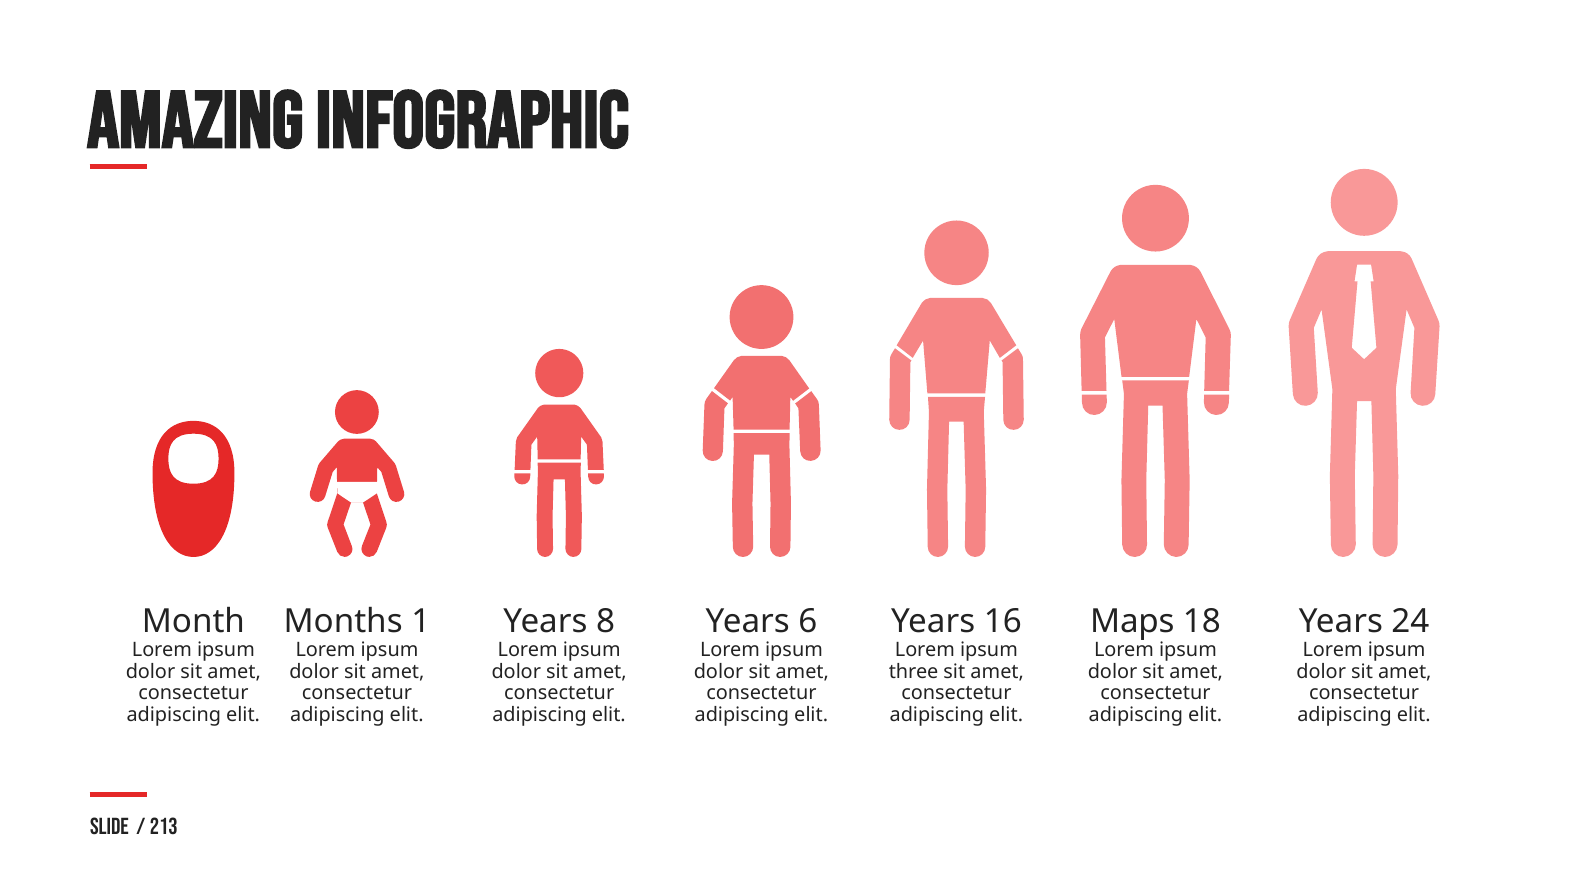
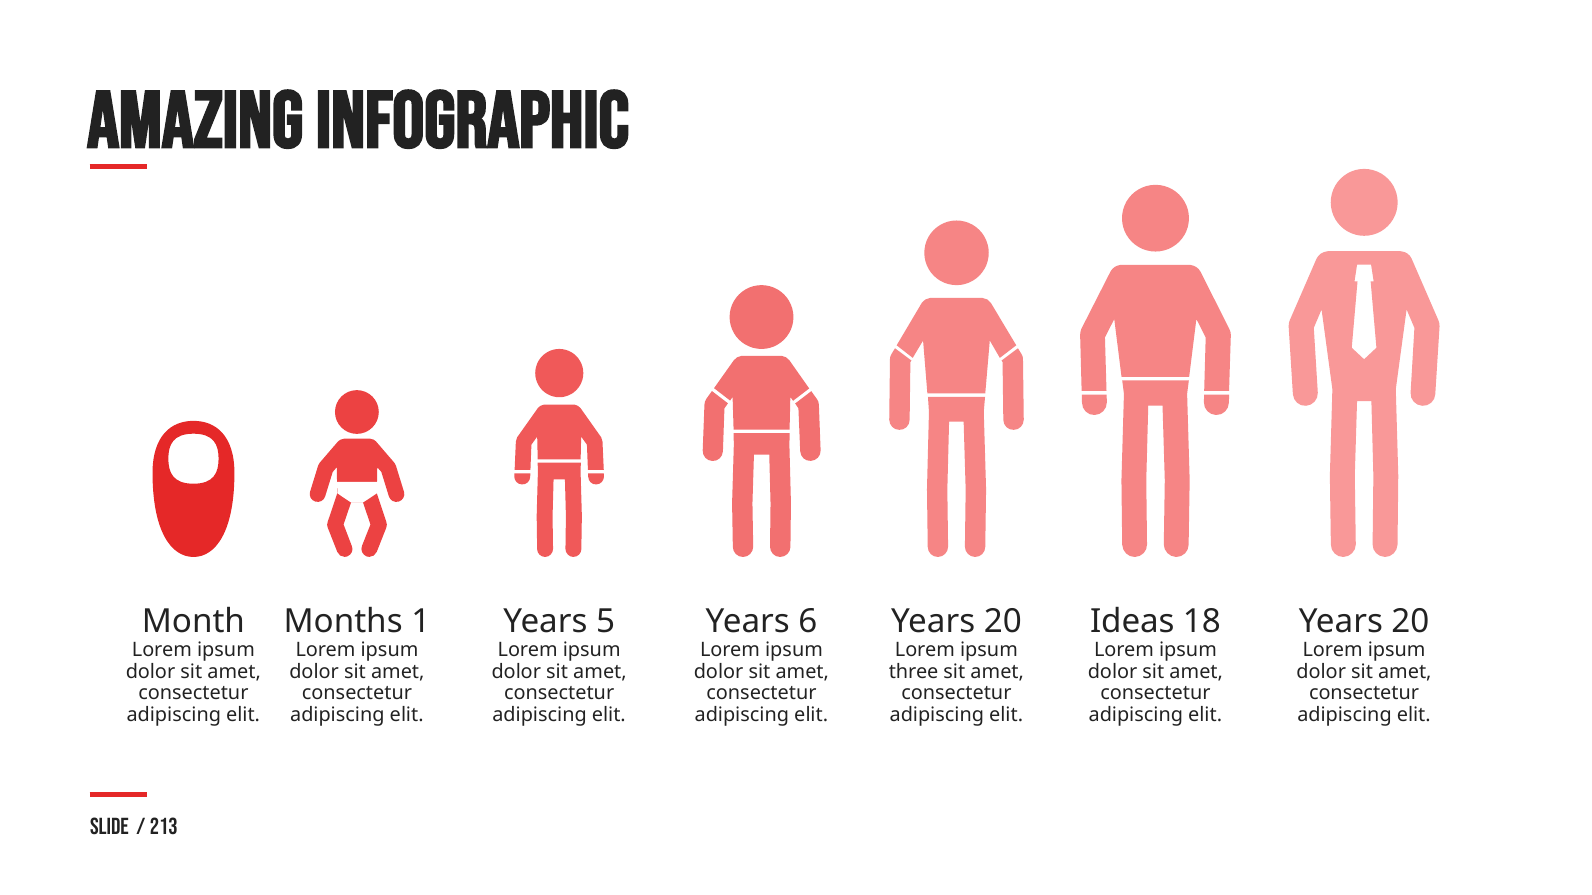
8: 8 -> 5 (606, 622)
16: 16 -> 20 (1003, 622)
Maps: Maps -> Ideas (1132, 622)
24: 24 -> 20 (1410, 622)
